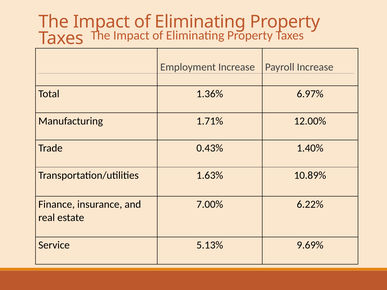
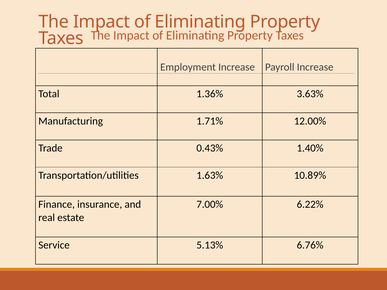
6.97%: 6.97% -> 3.63% (310, 94)
9.69%: 9.69% -> 6.76% (310, 245)
